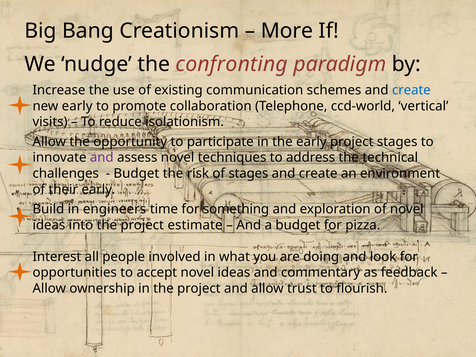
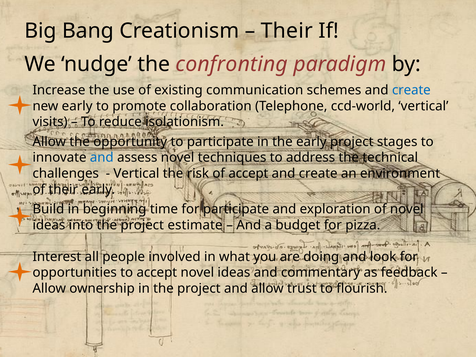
More: More -> Their (287, 31)
and colour: purple -> blue (102, 158)
Budget: Budget -> Vertical (136, 173)
of stages: stages -> accept (248, 173)
engineers: engineers -> beginning (115, 209)
for something: something -> participate (236, 209)
